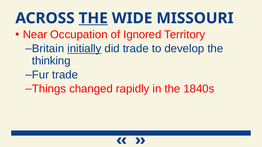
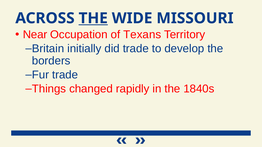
Ignored: Ignored -> Texans (142, 35)
initially underline: present -> none (84, 49)
thinking: thinking -> borders (51, 61)
